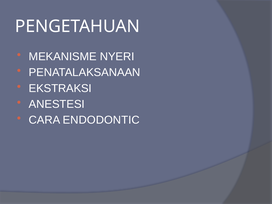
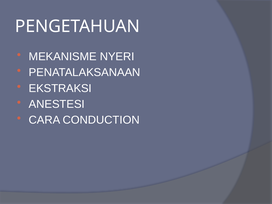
ENDODONTIC: ENDODONTIC -> CONDUCTION (101, 120)
